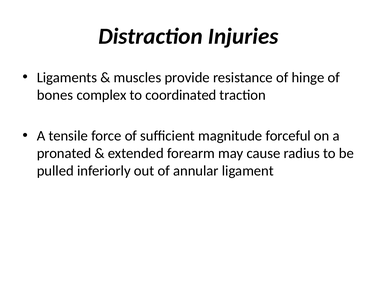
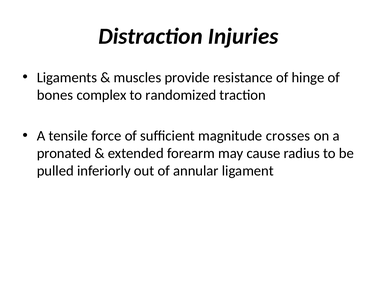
coordinated: coordinated -> randomized (181, 95)
forceful: forceful -> crosses (288, 136)
